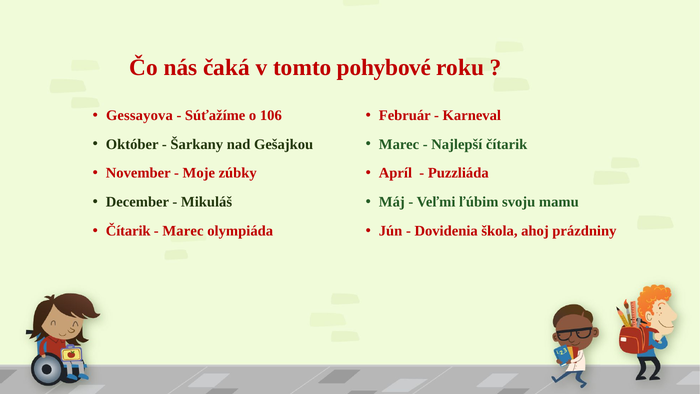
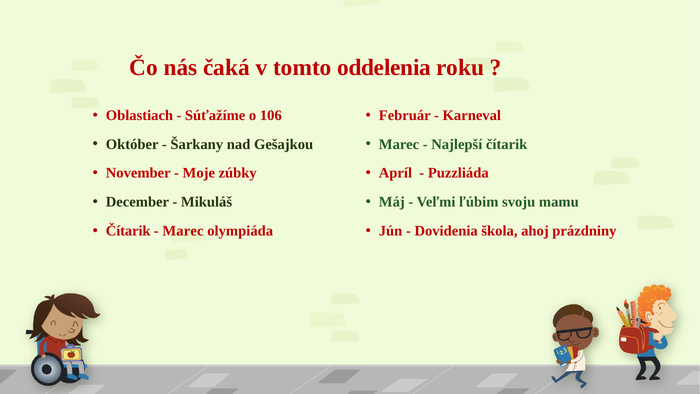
pohybové: pohybové -> oddelenia (384, 68)
Gessayova: Gessayova -> Oblastiach (139, 115)
